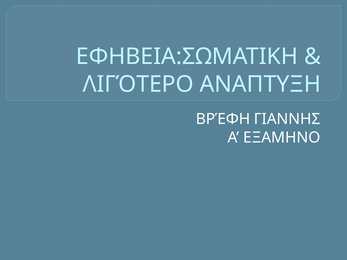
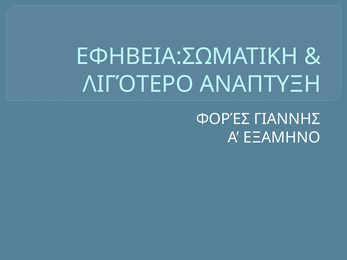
ΒΡΈΦΗ: ΒΡΈΦΗ -> ΦΟΡΈΣ (223, 119)
